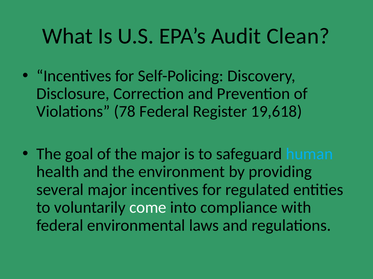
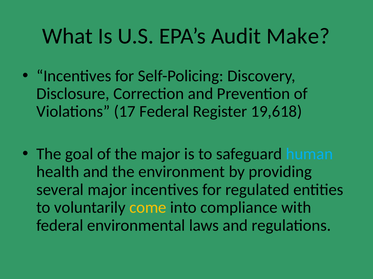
Clean: Clean -> Make (298, 36)
78: 78 -> 17 (125, 112)
come colour: white -> yellow (148, 208)
